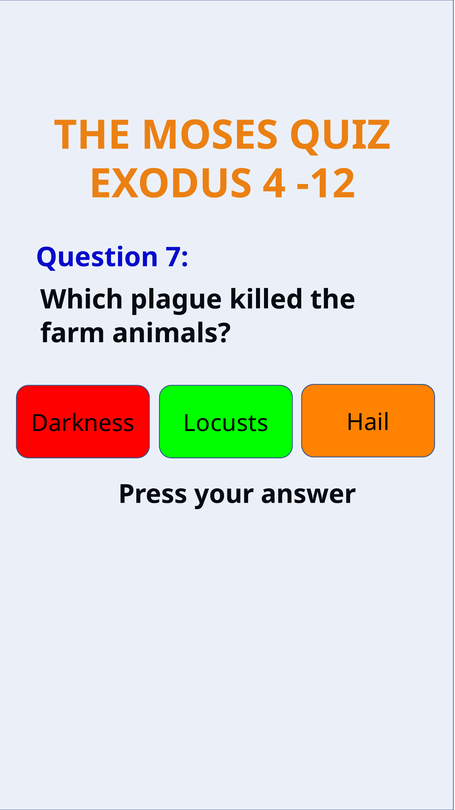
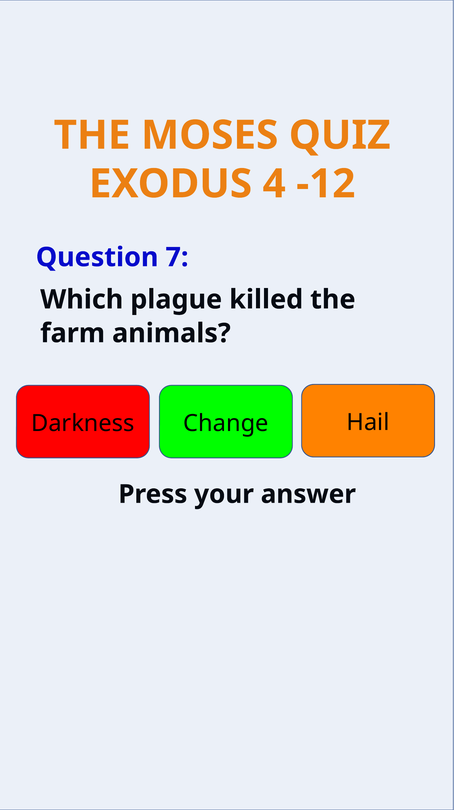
Locusts: Locusts -> Change (226, 423)
